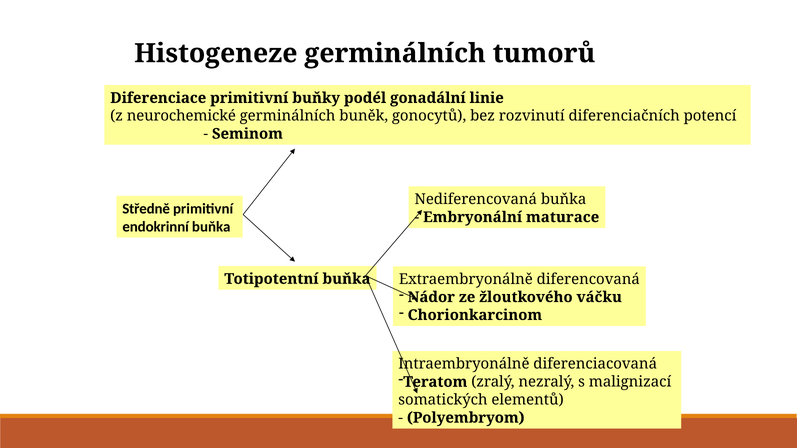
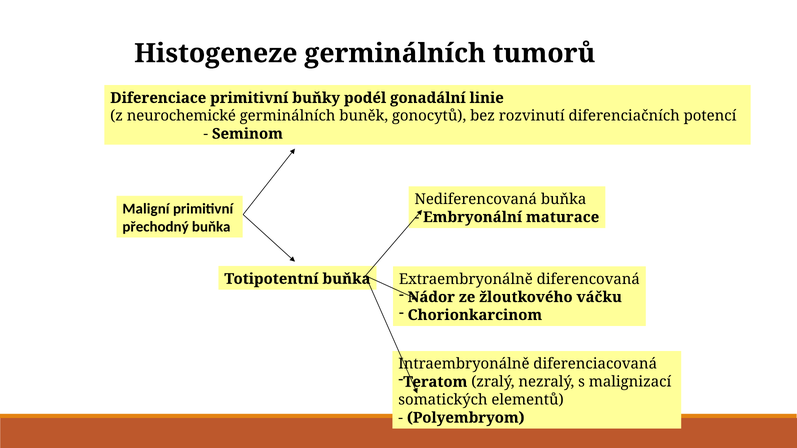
Středně: Středně -> Maligní (146, 209)
endokrinní: endokrinní -> přechodný (156, 227)
